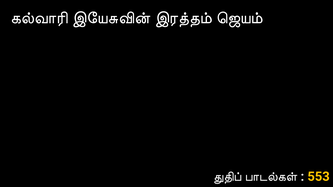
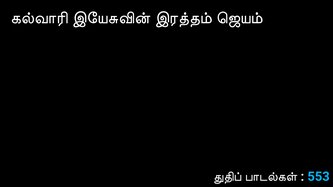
553 colour: yellow -> light blue (319, 177)
